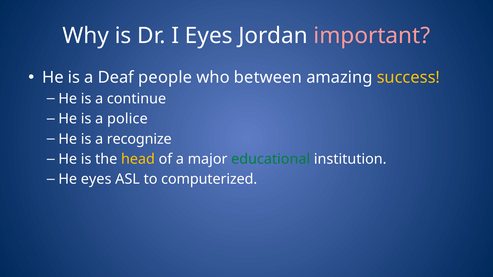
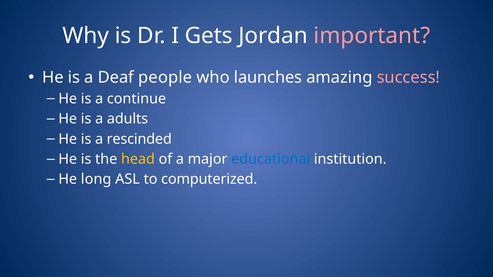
I Eyes: Eyes -> Gets (209, 36)
between: between -> launches (268, 78)
success colour: yellow -> pink (408, 78)
police: police -> adults (127, 119)
recognize: recognize -> rescinded (139, 139)
educational colour: green -> blue (271, 159)
He eyes: eyes -> long (96, 179)
